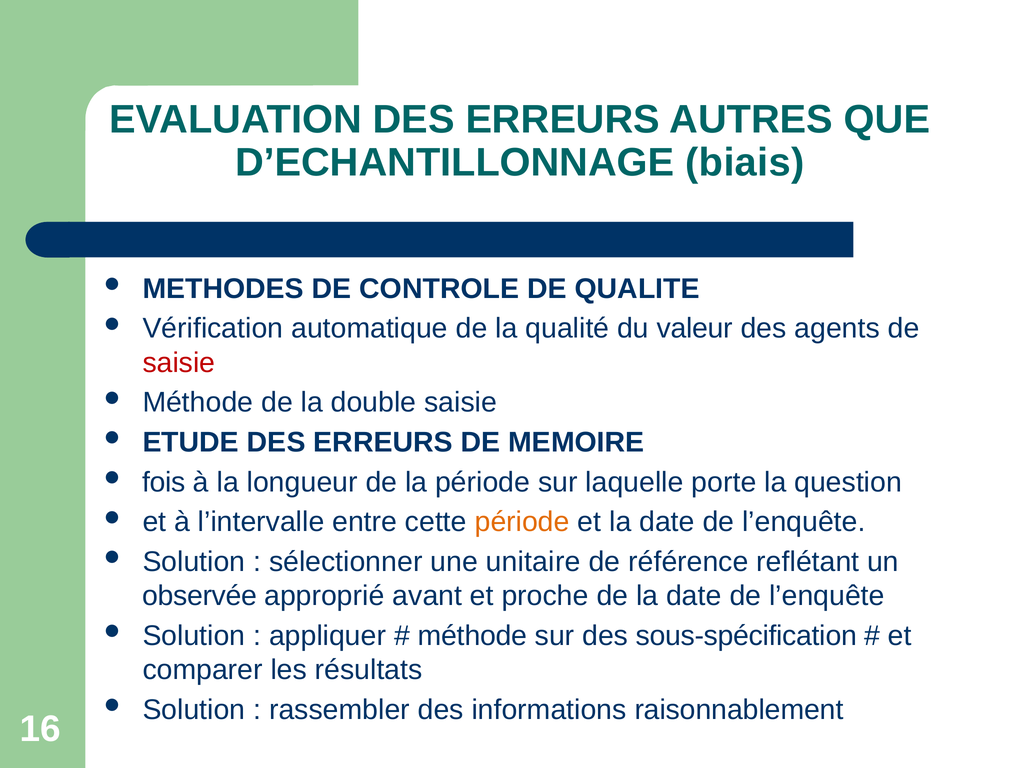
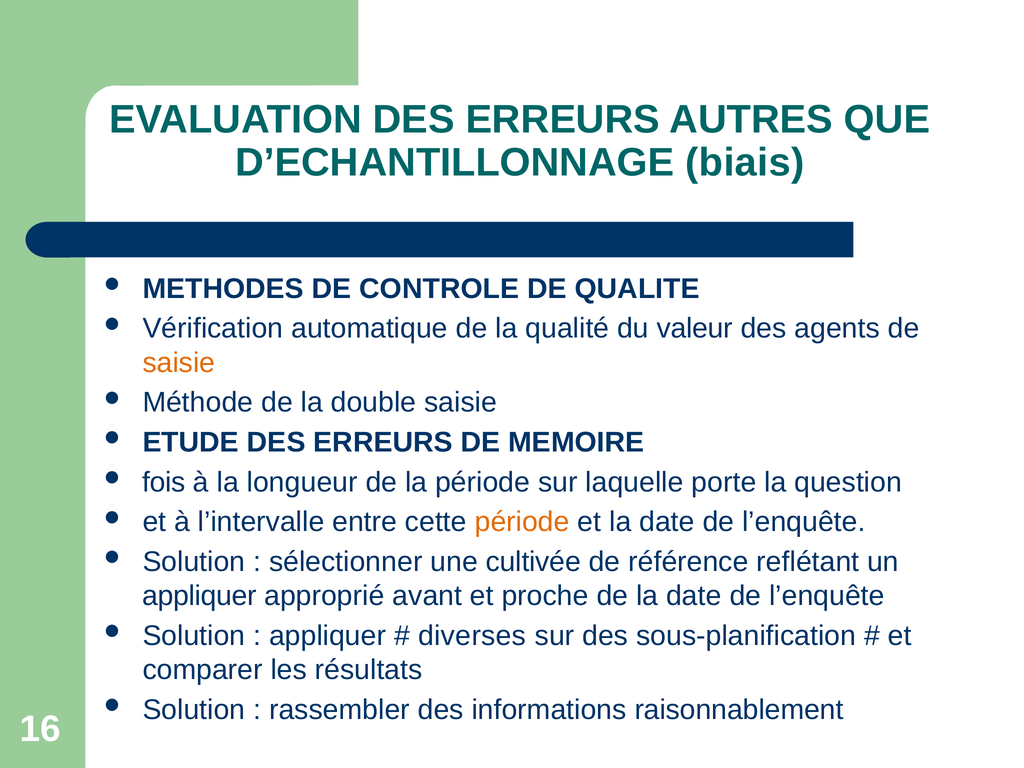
saisie colour: red -> orange (179, 363)
unitaire: unitaire -> cultivée (533, 562)
observée: observée -> appliquer (200, 596)
méthode: méthode -> diverses (472, 636)
sous-spécification: sous-spécification -> sous-planification (746, 636)
